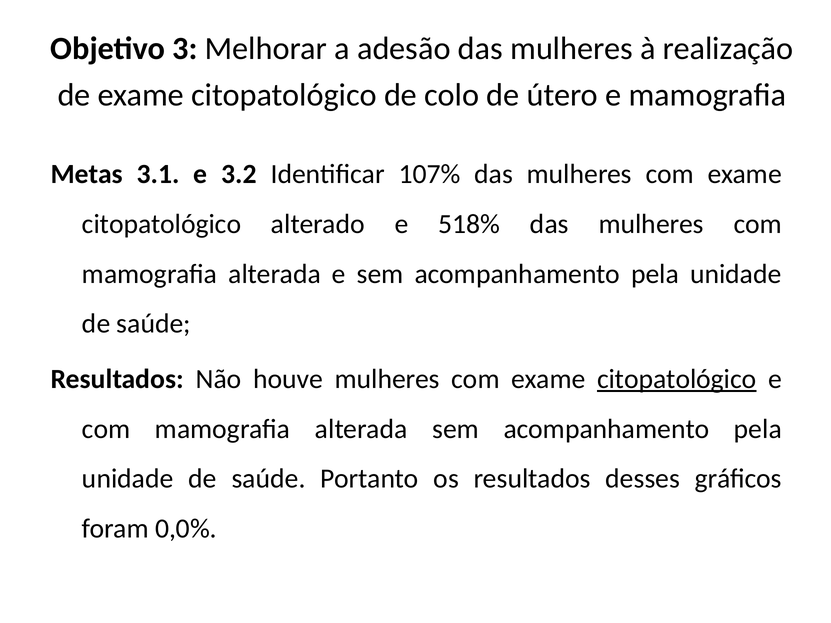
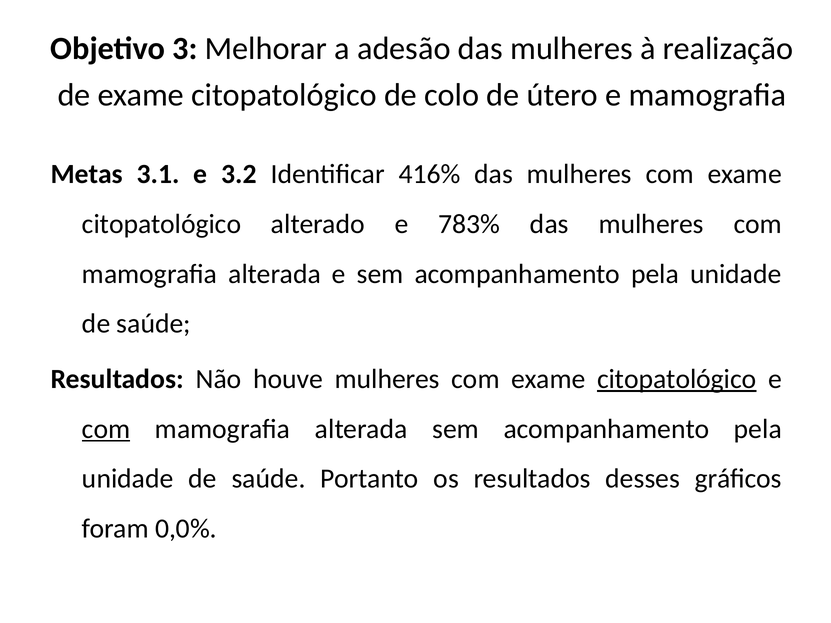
107%: 107% -> 416% (429, 174)
518%: 518% -> 783% (469, 224)
com underline: none -> present (106, 429)
